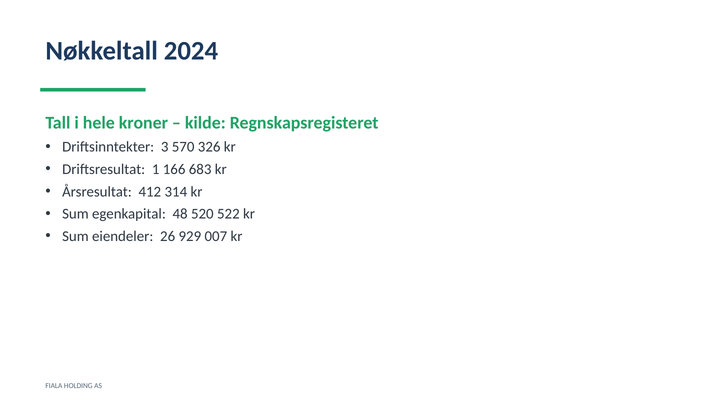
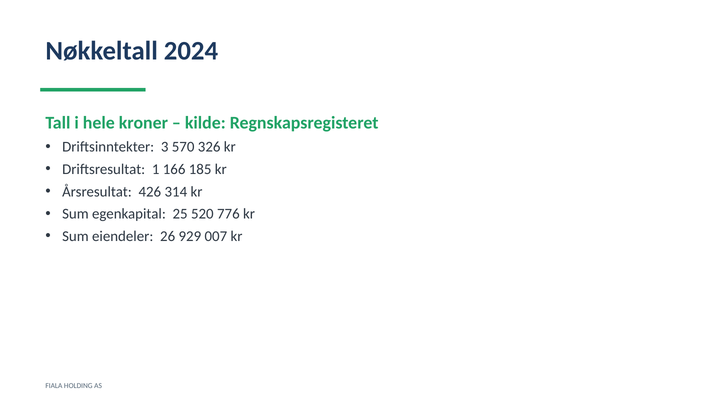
683: 683 -> 185 (200, 169)
412: 412 -> 426 (150, 191)
48: 48 -> 25 (180, 214)
522: 522 -> 776 (228, 214)
